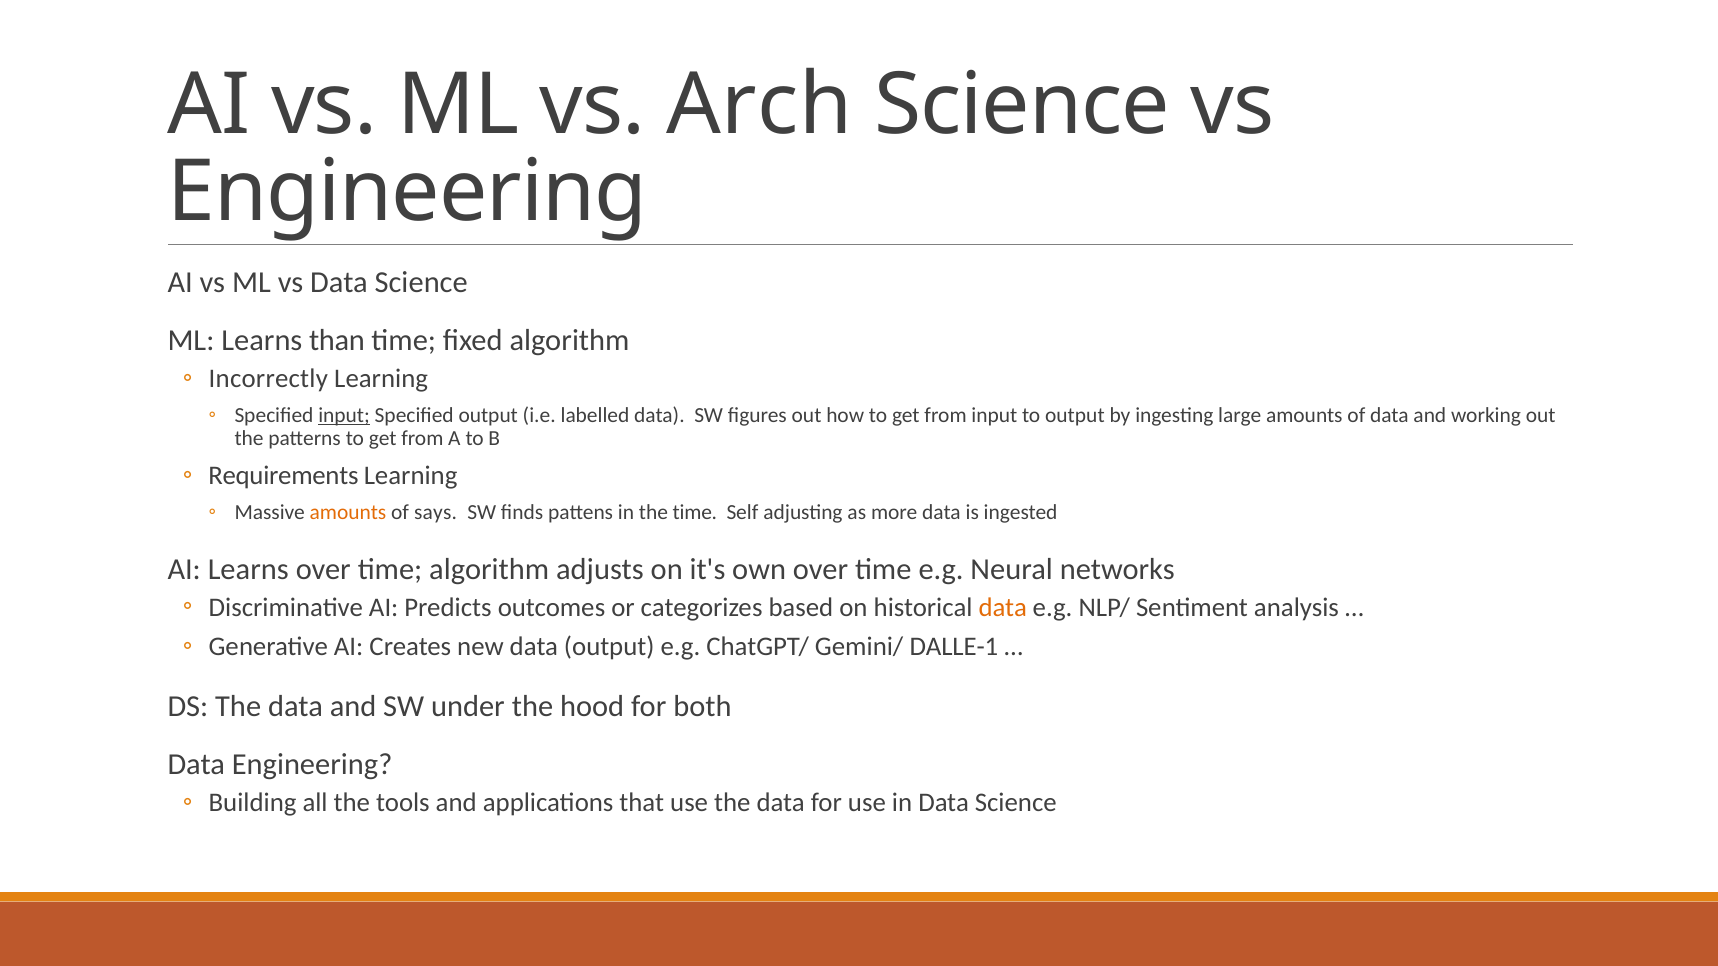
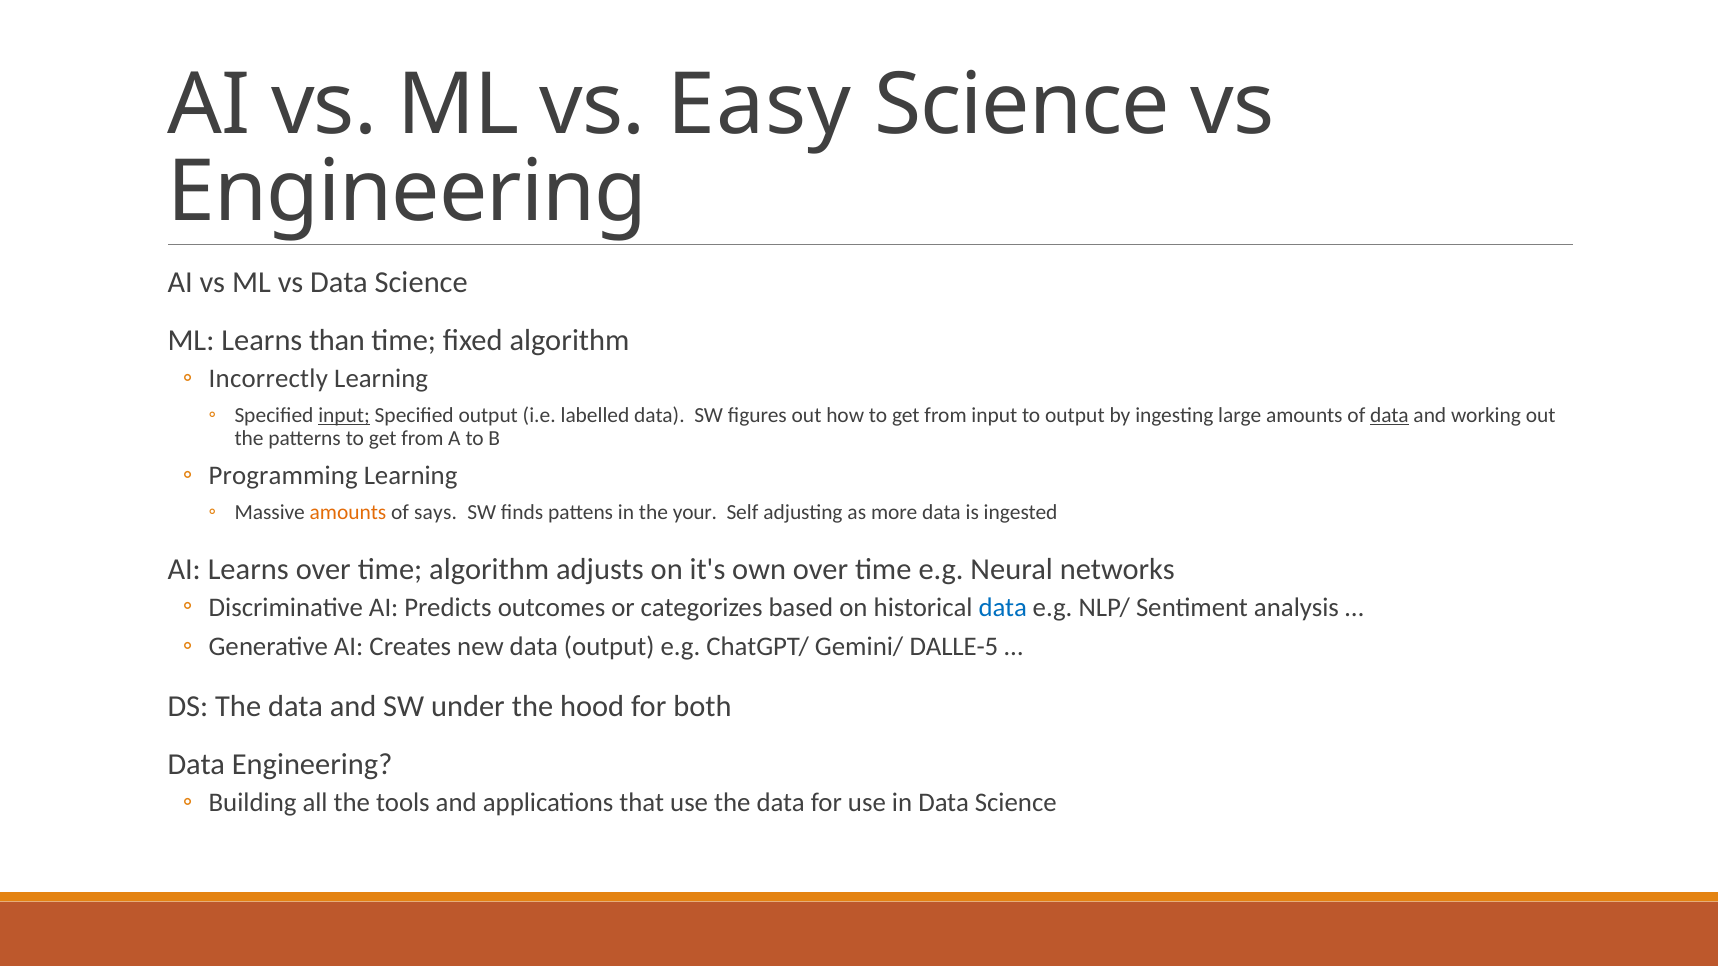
Arch: Arch -> Easy (760, 105)
data underline: none -> present (1389, 416)
Requirements: Requirements -> Programming (283, 476)
the time: time -> your (695, 513)
data colour: orange -> blue (1003, 607)
DALLE-1: DALLE-1 -> DALLE-5 (954, 647)
